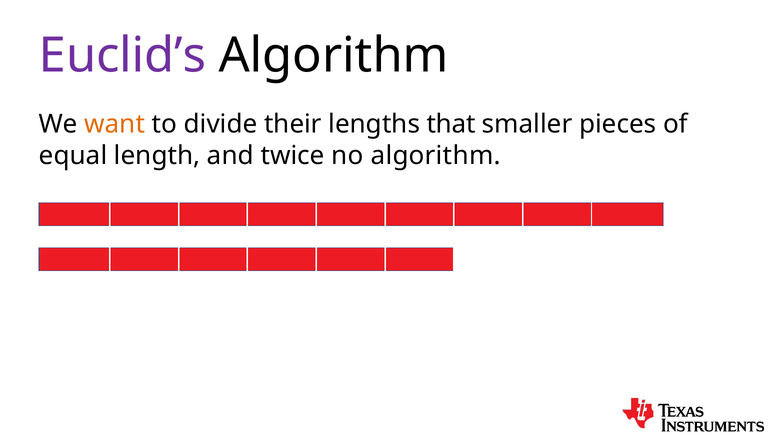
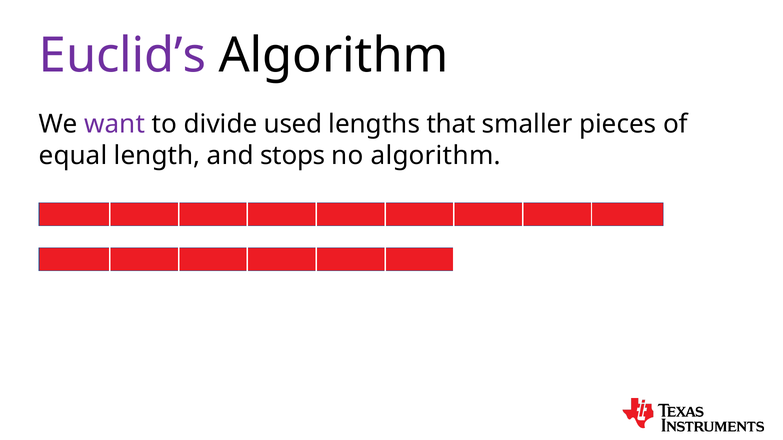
want colour: orange -> purple (115, 124)
their: their -> used (293, 124)
twice: twice -> stops (293, 156)
